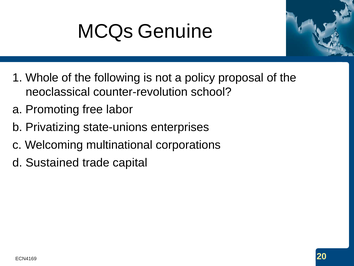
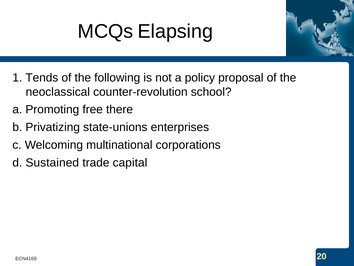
Genuine: Genuine -> Elapsing (175, 31)
Whole: Whole -> Tends (42, 78)
labor: labor -> there (120, 109)
